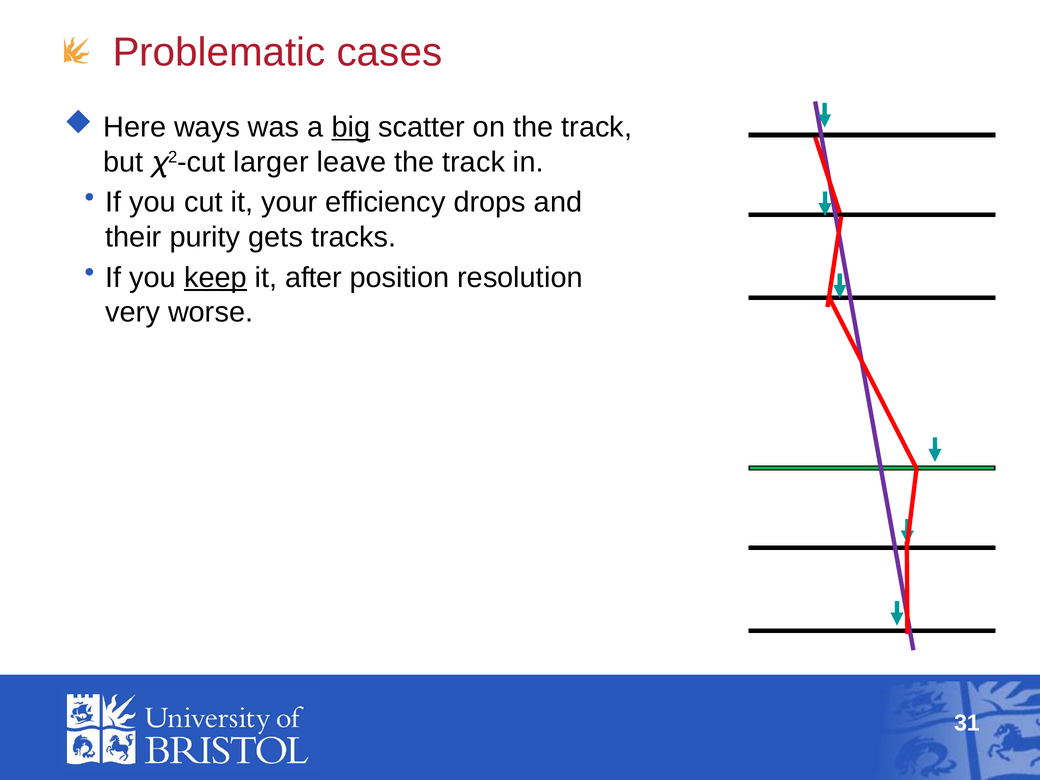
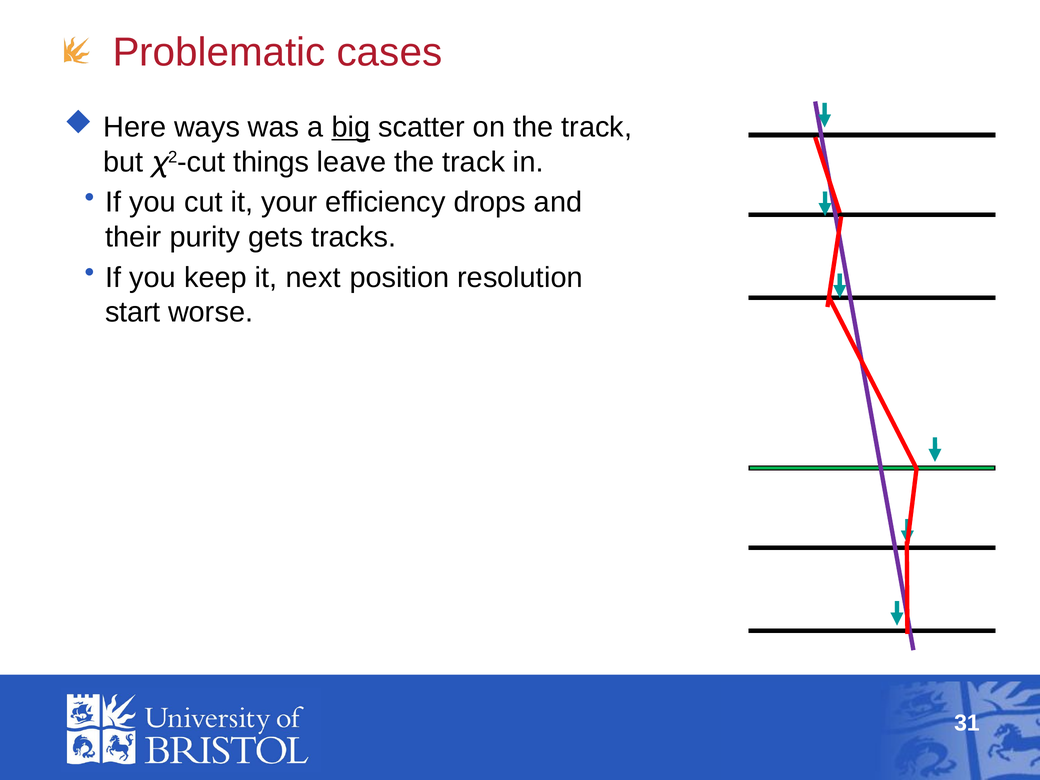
larger: larger -> things (271, 162)
keep underline: present -> none (215, 278)
after: after -> next (313, 278)
very: very -> start (133, 312)
